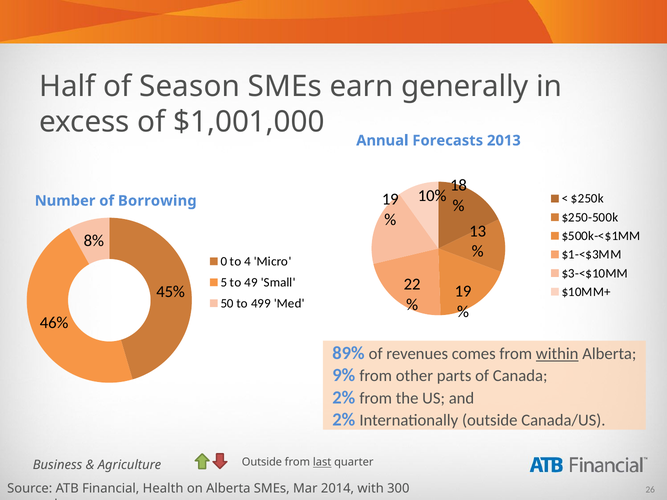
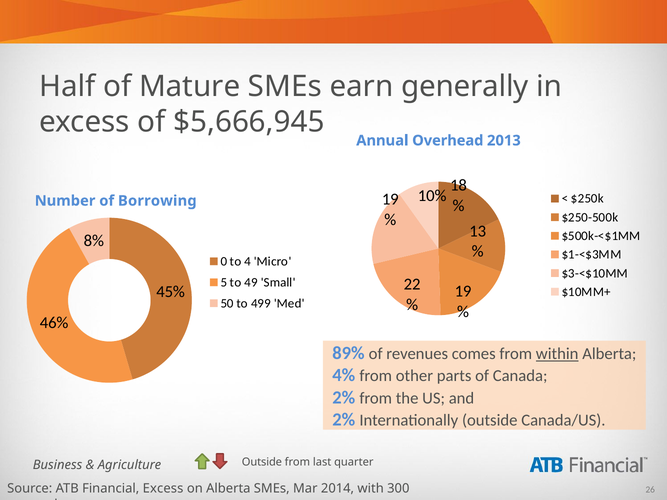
Season: Season -> Mature (190, 86)
$1,001,000: $1,001,000 -> $5,666,945 (249, 122)
Forecasts: Forecasts -> Overhead (448, 141)
9%: 9% -> 4% (344, 376)
last underline: present -> none (322, 463)
Financial Health: Health -> Excess (163, 489)
